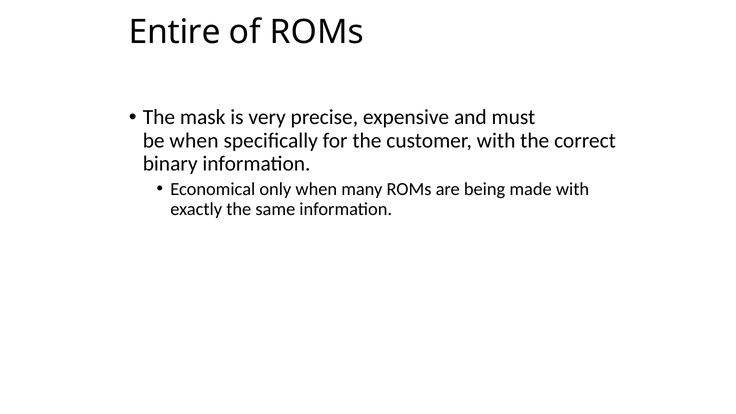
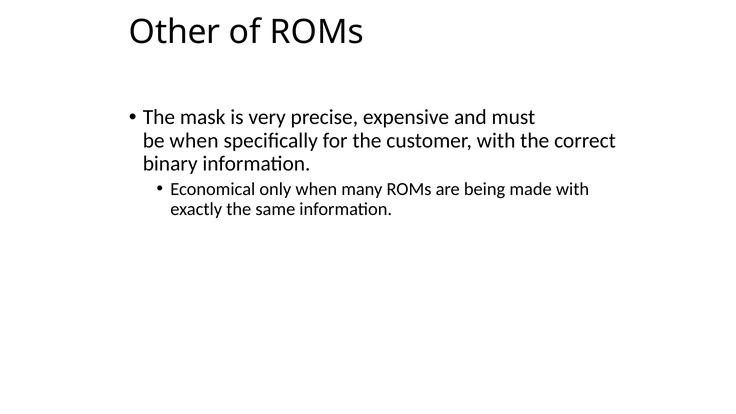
Entire: Entire -> Other (175, 32)
